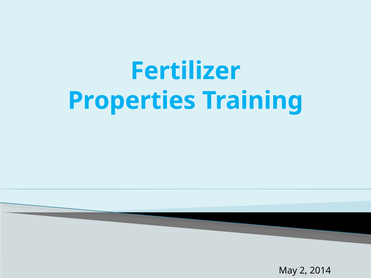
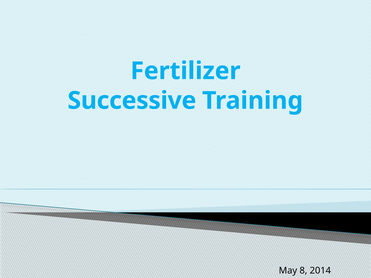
Properties: Properties -> Successive (132, 101)
2: 2 -> 8 (303, 271)
